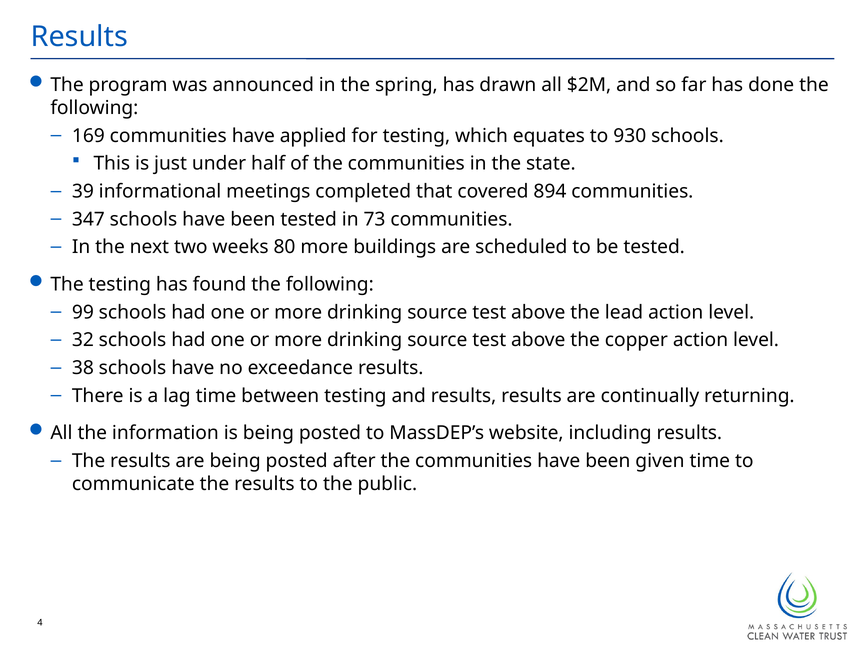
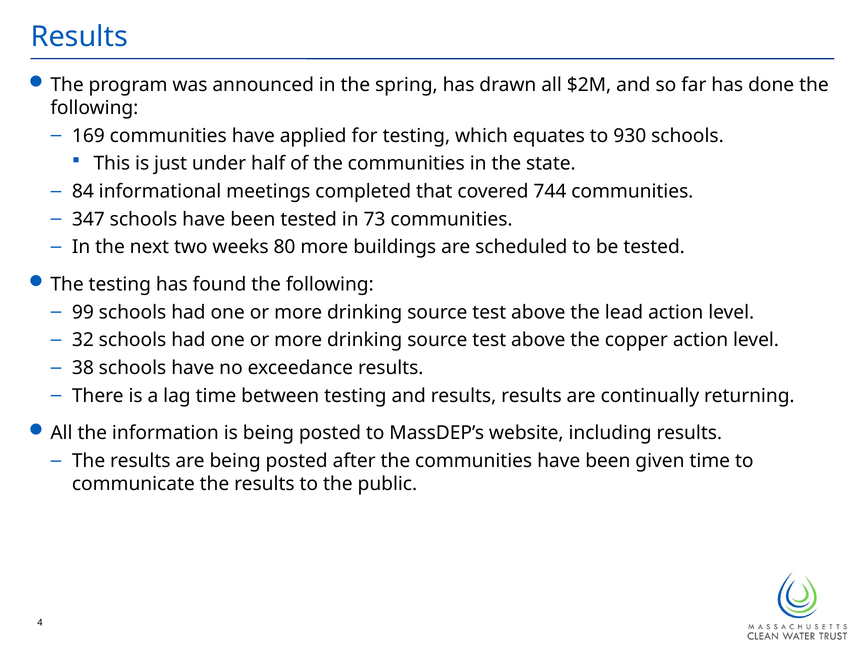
39: 39 -> 84 (83, 192)
894: 894 -> 744 (550, 192)
